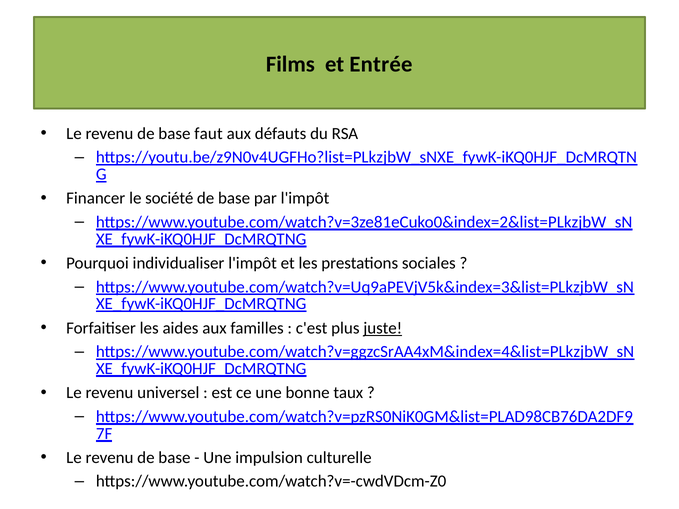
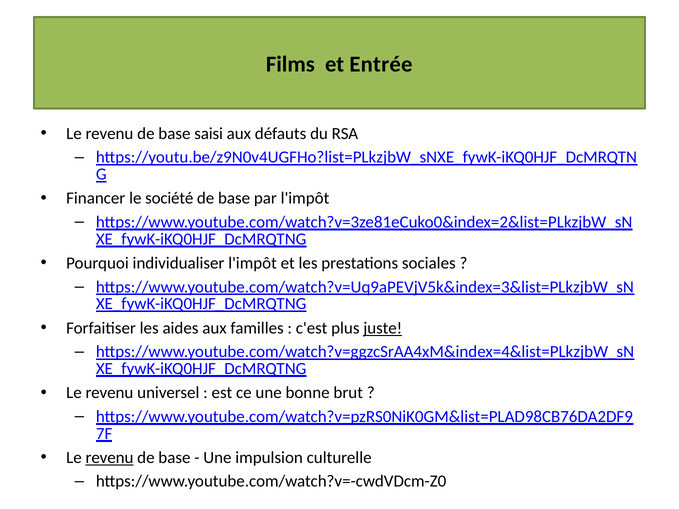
faut: faut -> saisi (209, 134)
taux: taux -> brut (348, 393)
revenu underline: none -> present (109, 458)
